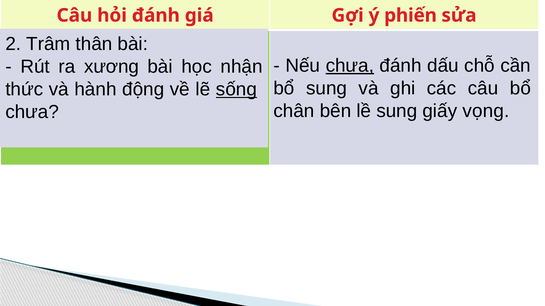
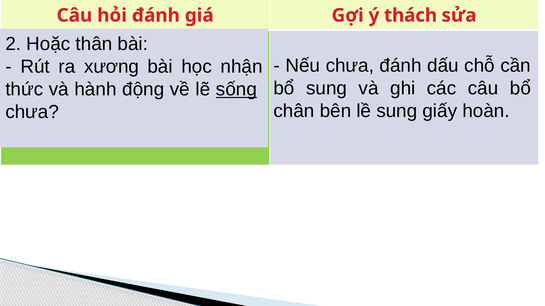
phiến: phiến -> thách (411, 15)
Trâm: Trâm -> Hoặc (48, 44)
chưa underline: present -> none (350, 66)
vọng: vọng -> hoàn (486, 111)
